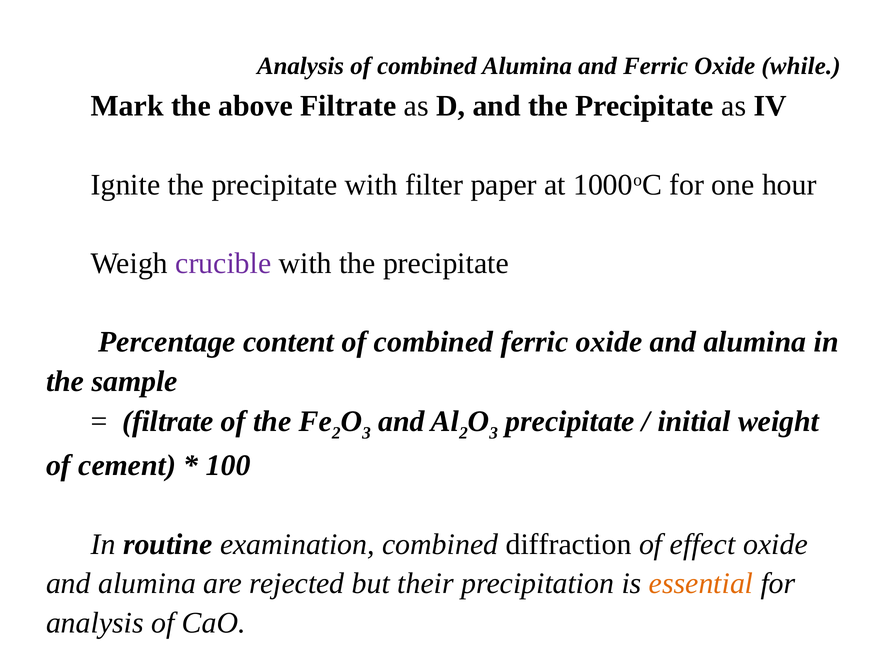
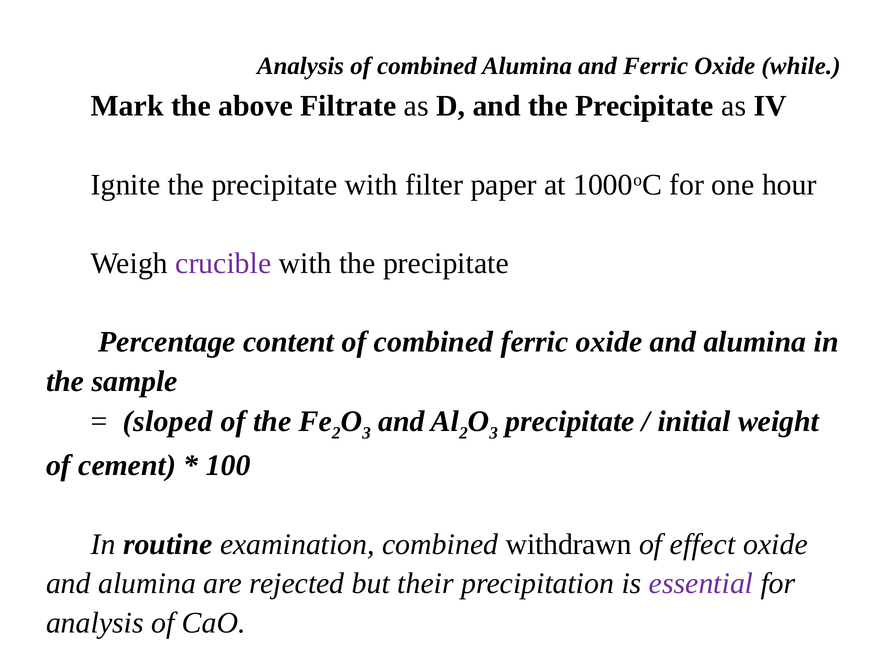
filtrate: filtrate -> sloped (168, 421)
diffraction: diffraction -> withdrawn (569, 544)
essential colour: orange -> purple (701, 584)
